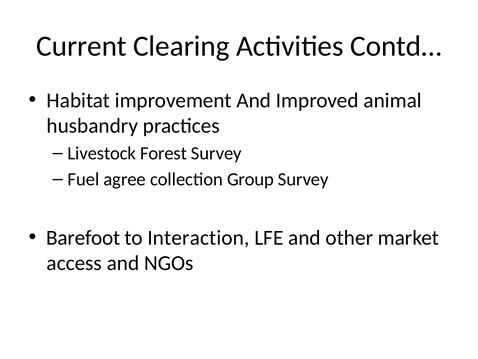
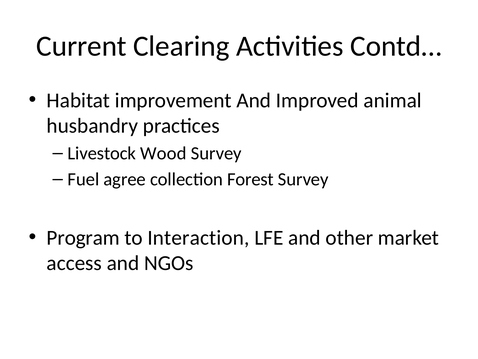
Forest: Forest -> Wood (163, 153)
Group: Group -> Forest (251, 179)
Barefoot: Barefoot -> Program (83, 237)
